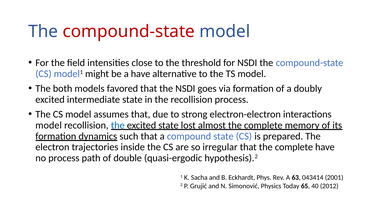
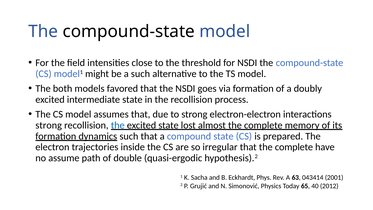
compound-state colour: red -> black (129, 31)
a have: have -> such (140, 74)
model: model -> strong (49, 125)
no process: process -> assume (64, 158)
